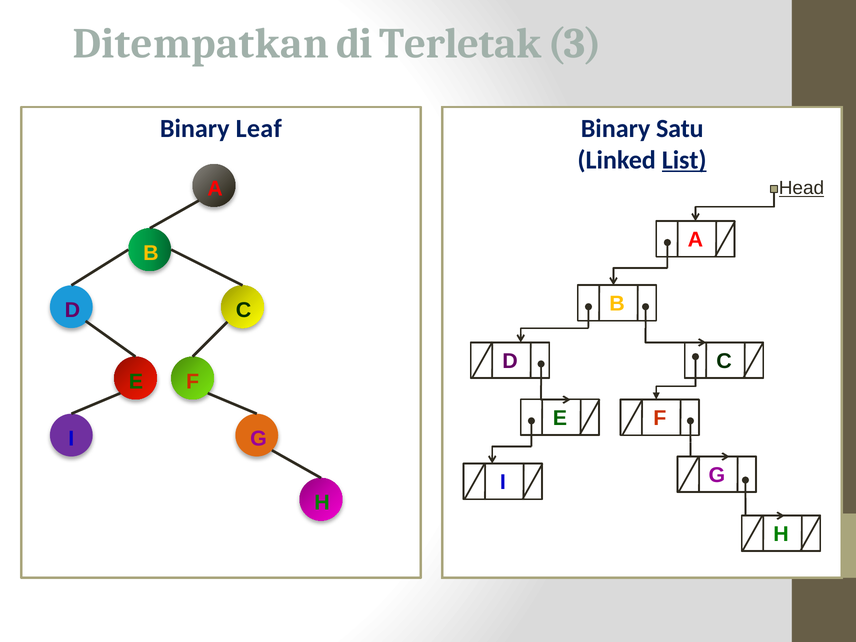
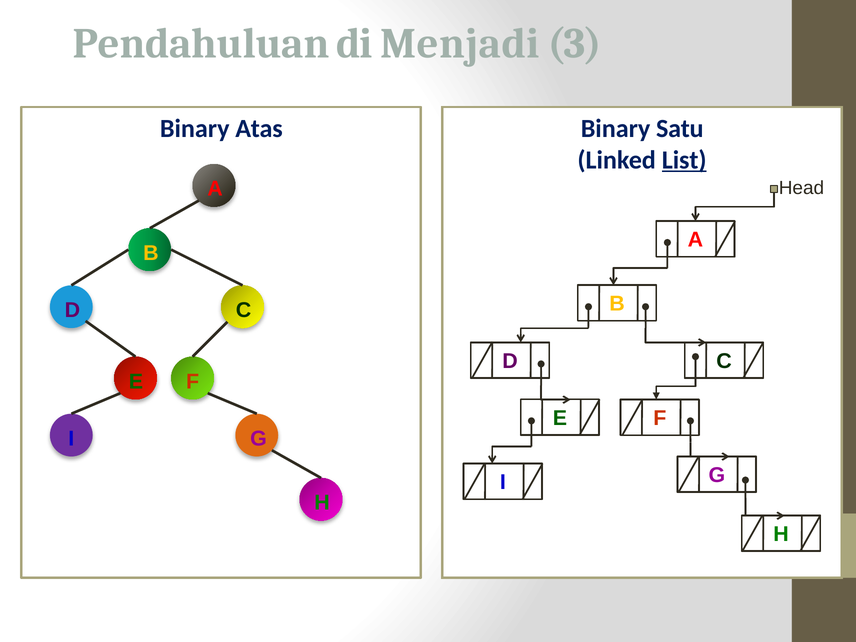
Ditempatkan: Ditempatkan -> Pendahuluan (201, 44)
Terletak: Terletak -> Menjadi (460, 44)
Leaf: Leaf -> Atas (259, 129)
Head underline: present -> none (801, 188)
